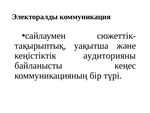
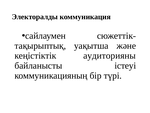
кеңес: кеңес -> істеуі (125, 65)
